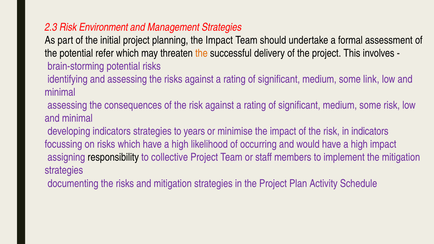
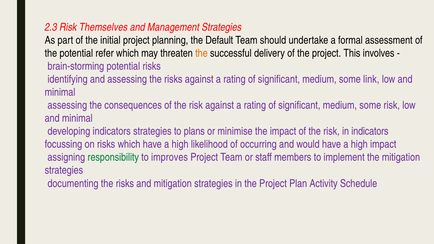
Environment: Environment -> Themselves (104, 27)
planning the Impact: Impact -> Default (219, 40)
years: years -> plans (194, 131)
responsibility colour: black -> green (113, 157)
collective: collective -> improves (170, 157)
